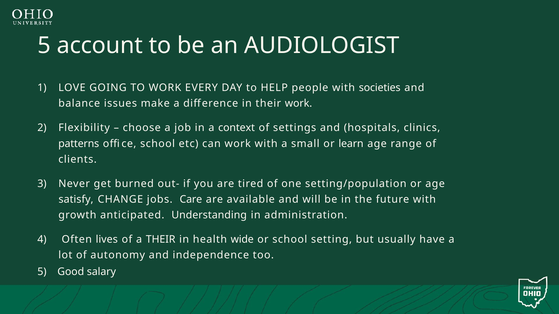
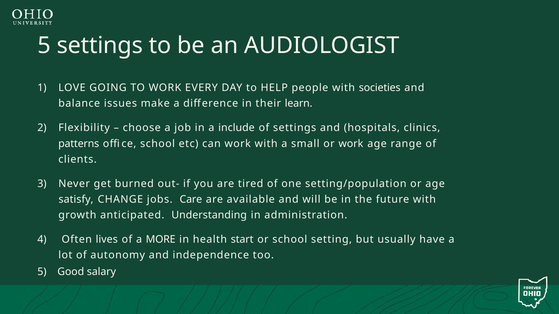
5 account: account -> settings (100, 46)
their work: work -> learn (299, 104)
context: context -> include (236, 128)
or learn: learn -> work (351, 144)
a THEIR: THEIR -> MORE (161, 240)
wide: wide -> start (242, 240)
